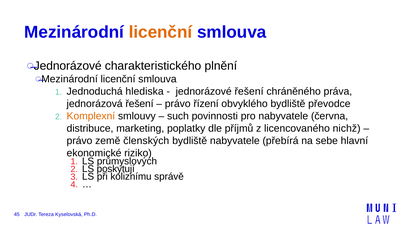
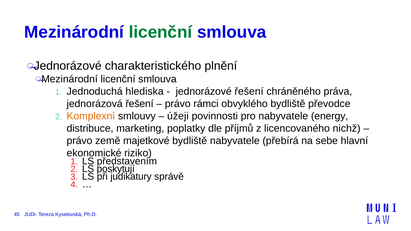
licenční colour: orange -> green (161, 32)
řízení: řízení -> rámci (206, 104)
such: such -> úžeji (178, 116)
června: června -> energy (330, 116)
členských: členských -> majetkové (146, 141)
průmyslových: průmyslových -> představením (127, 161)
koliznímu: koliznímu -> judikatury (131, 177)
